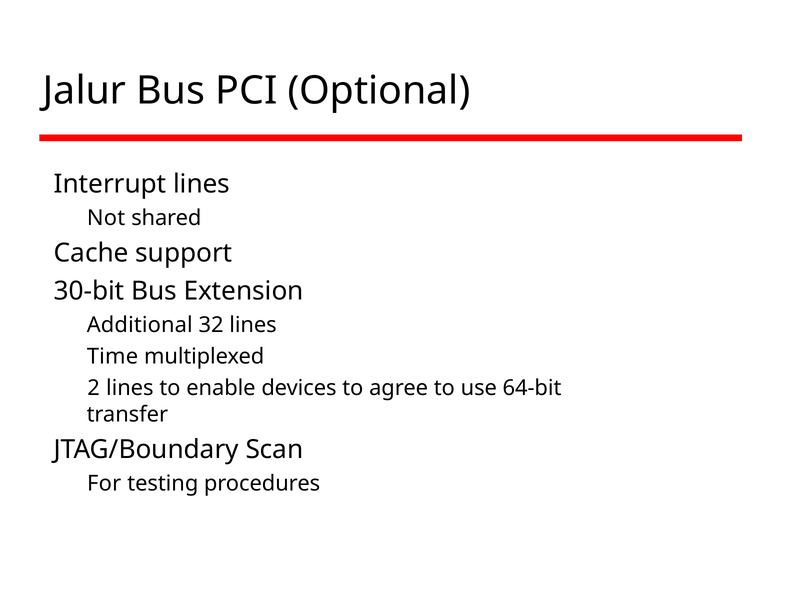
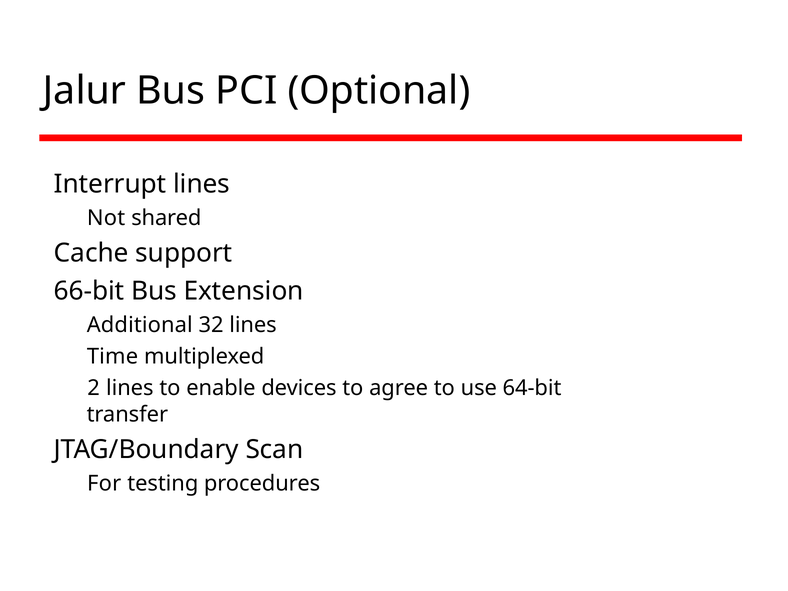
30-bit: 30-bit -> 66-bit (89, 291)
